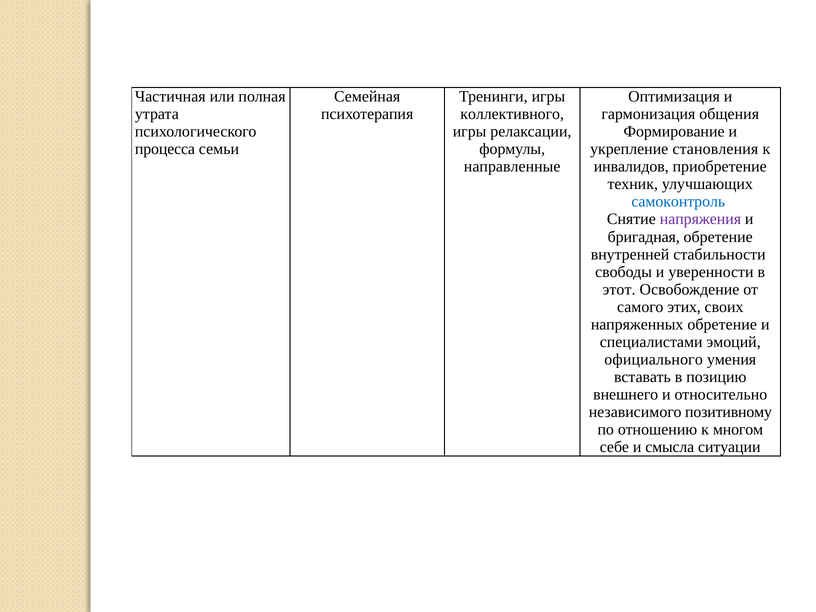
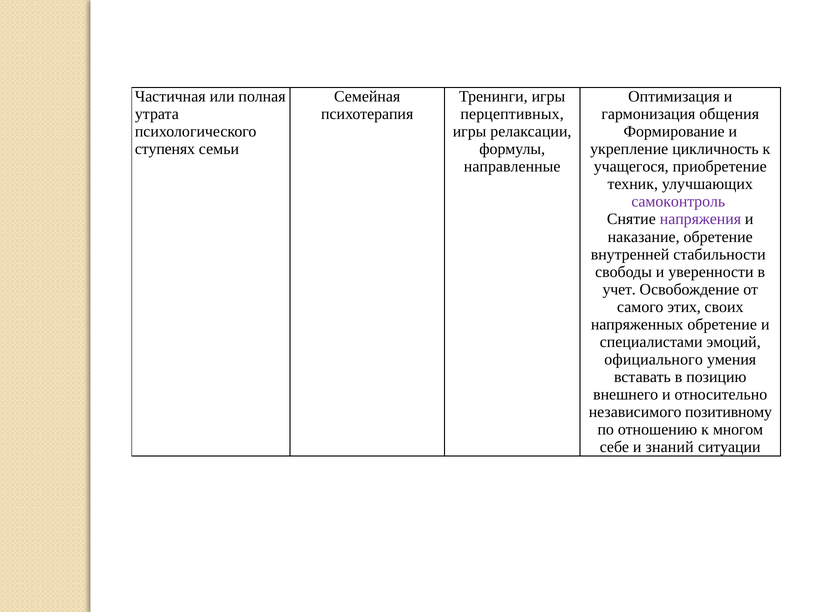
коллективного: коллективного -> перцептивных (512, 114)
процесса: процесса -> ступенях (165, 149)
становления: становления -> цикличность (715, 149)
инвалидов: инвалидов -> учащегося (631, 167)
самоконтроль colour: blue -> purple (678, 202)
бригадная: бригадная -> наказание (644, 237)
этот: этот -> учет (619, 289)
смысла: смысла -> знаний (670, 447)
